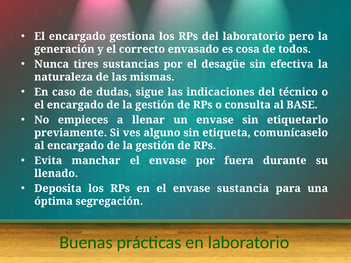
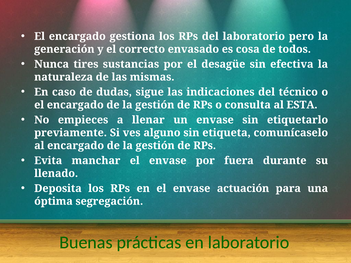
BASE: BASE -> ESTA (302, 105)
sustancia: sustancia -> actuación (243, 189)
